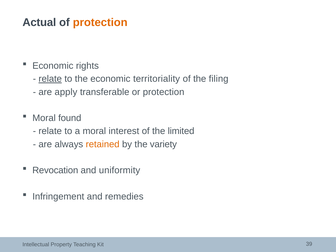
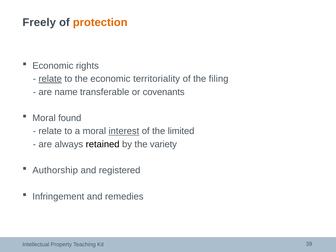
Actual: Actual -> Freely (39, 22)
apply: apply -> name (66, 92)
or protection: protection -> covenants (164, 92)
interest underline: none -> present (124, 131)
retained colour: orange -> black (103, 144)
Revocation: Revocation -> Authorship (55, 170)
uniformity: uniformity -> registered (120, 170)
